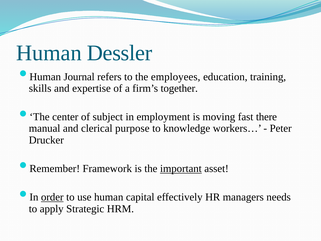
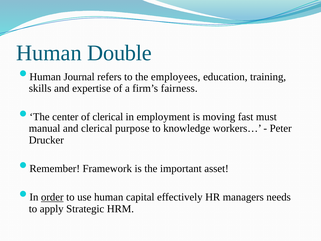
Dessler: Dessler -> Double (119, 53)
together: together -> fairness (179, 88)
of subject: subject -> clerical (108, 117)
there: there -> must (266, 117)
important underline: present -> none (181, 168)
